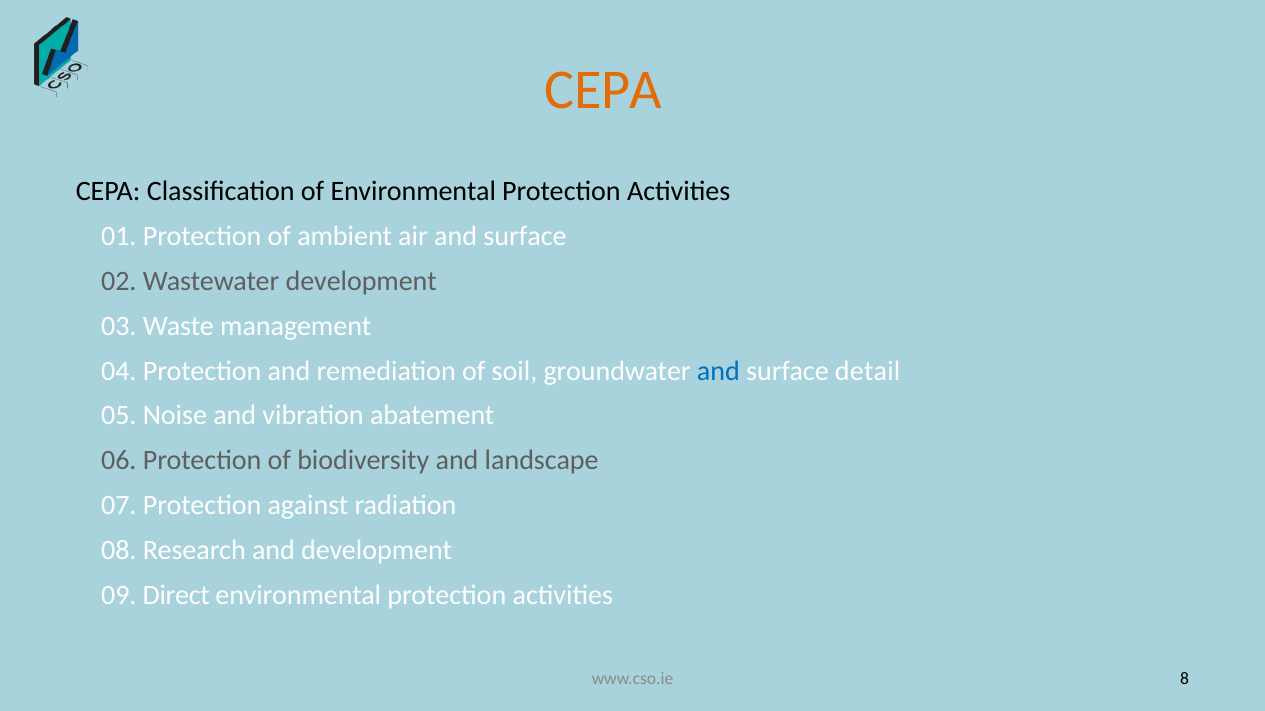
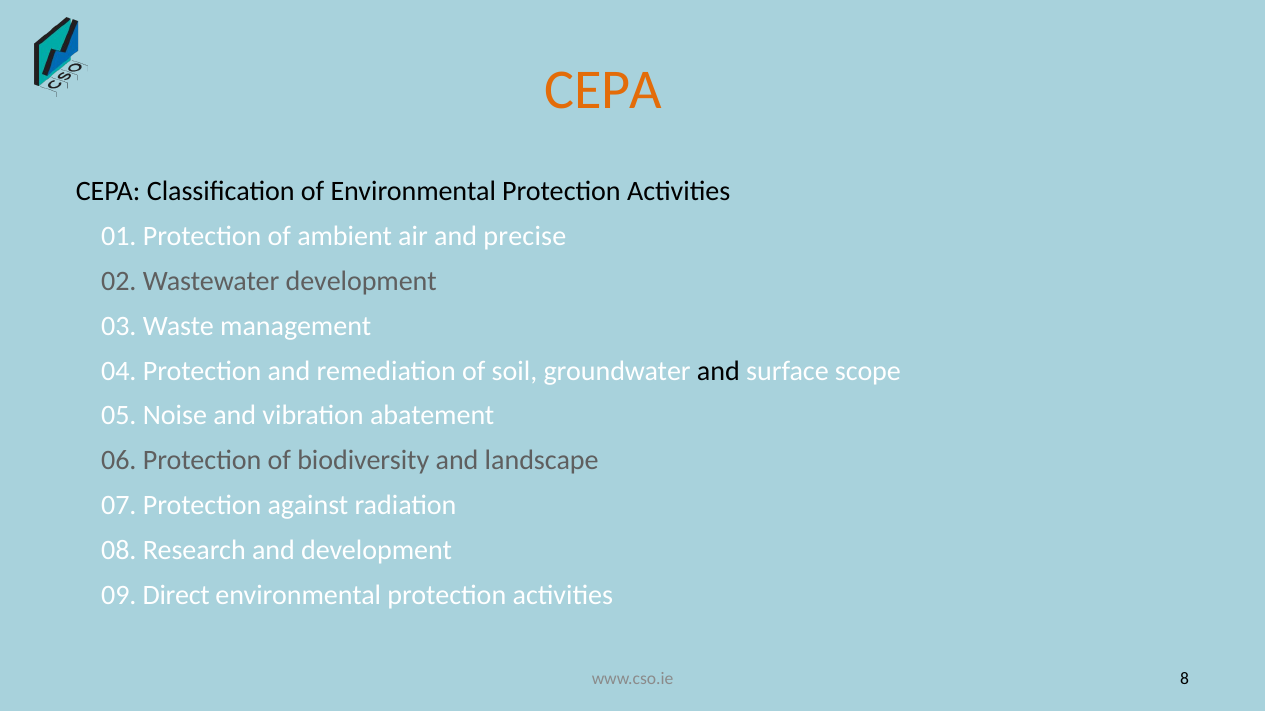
air and surface: surface -> precise (525, 236)
and colour: blue -> black (718, 371)
detail: detail -> scope (868, 371)
